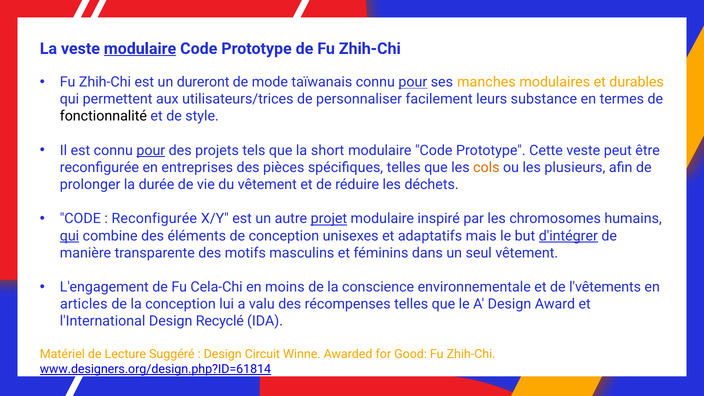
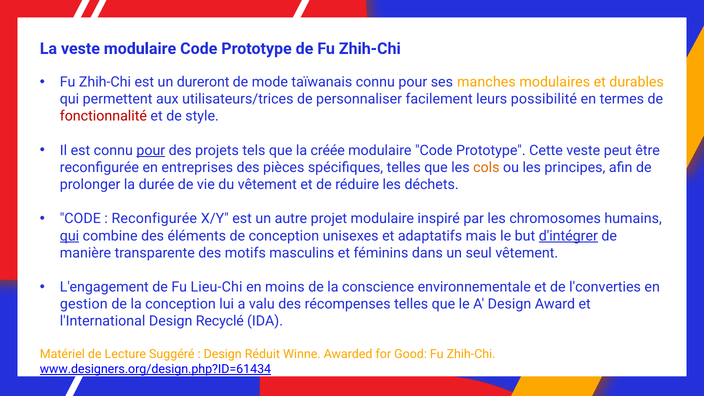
modulaire underline: present -> none (140, 49)
pour underline: present -> none (413, 82)
substance: substance -> possibilité (544, 99)
fonctionnalité colour: black -> red (103, 116)
short: short -> créée (328, 150)
plusieurs: plusieurs -> principes (575, 168)
projet underline: present -> none (329, 219)
Cela-Chi: Cela-Chi -> Lieu-Chi (216, 287)
l'vêtements: l'vêtements -> l'converties (605, 287)
articles: articles -> gestion (84, 304)
Circuit: Circuit -> Réduit (262, 354)
www.designers.org/design.php?ID=61814: www.designers.org/design.php?ID=61814 -> www.designers.org/design.php?ID=61434 (155, 369)
